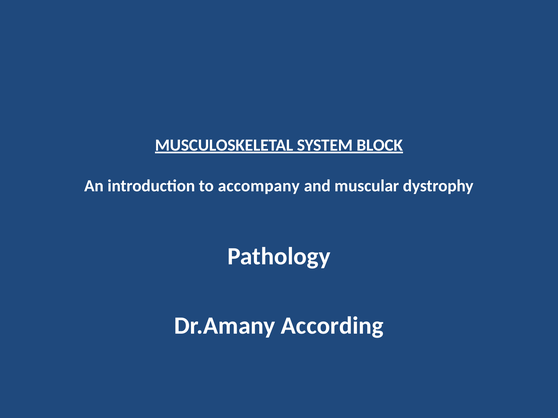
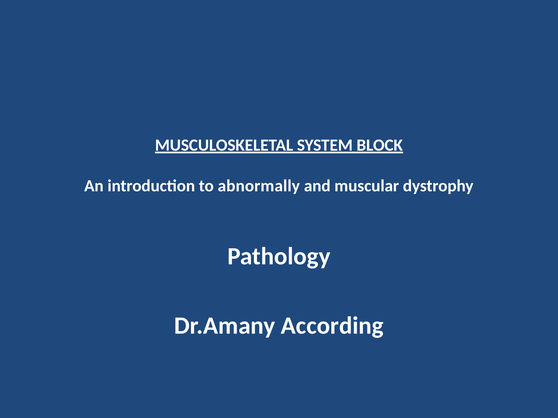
accompany: accompany -> abnormally (259, 186)
